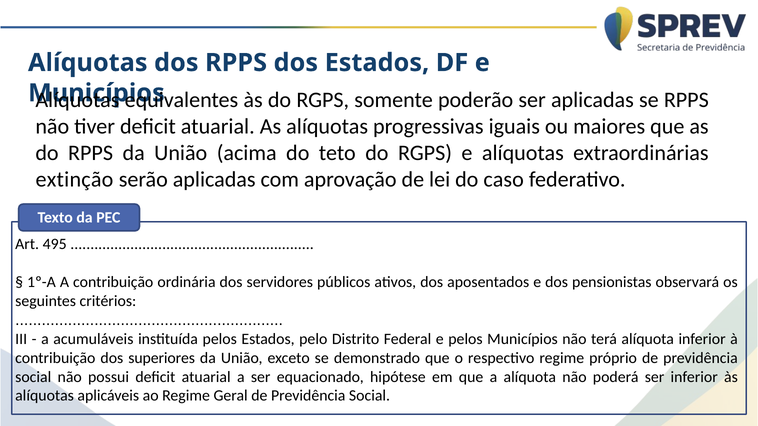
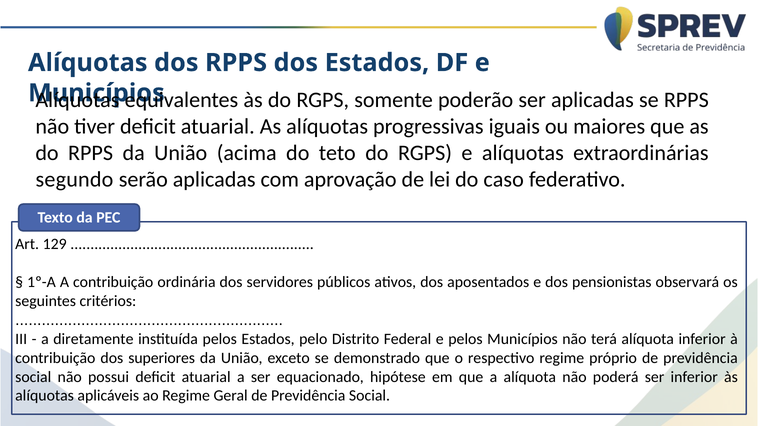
extinção: extinção -> segundo (74, 180)
495: 495 -> 129 (55, 244)
acumuláveis: acumuláveis -> diretamente (93, 339)
